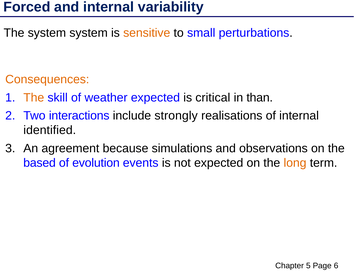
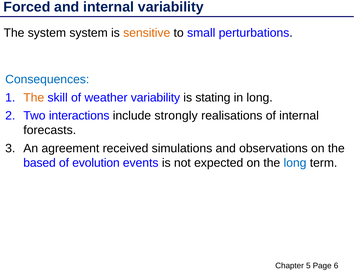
Consequences colour: orange -> blue (47, 79)
weather expected: expected -> variability (155, 98)
critical: critical -> stating (213, 98)
in than: than -> long (260, 98)
identified: identified -> forecasts (50, 130)
because: because -> received (126, 148)
long colour: orange -> blue (295, 163)
